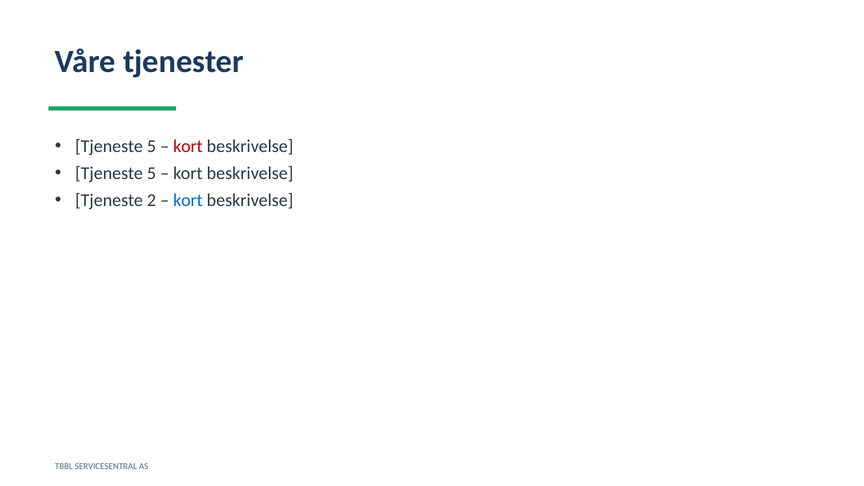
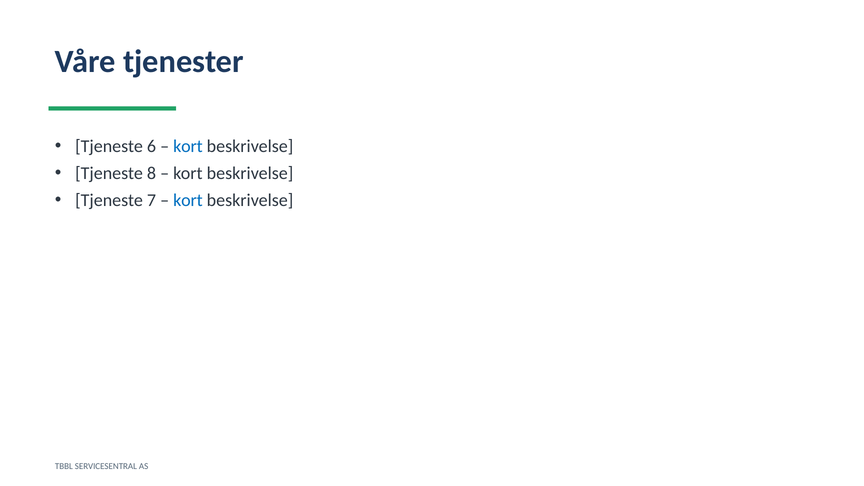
5: 5 -> 6 (151, 146)
kort colour: red -> blue (188, 146)
5: 5 -> 8 (151, 173)
2: 2 -> 7 (151, 200)
